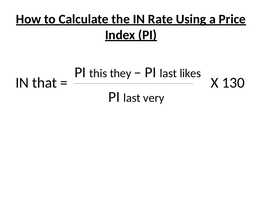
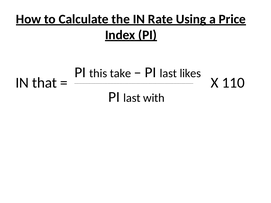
they: they -> take (121, 73)
130: 130 -> 110 (233, 83)
very: very -> with (154, 98)
